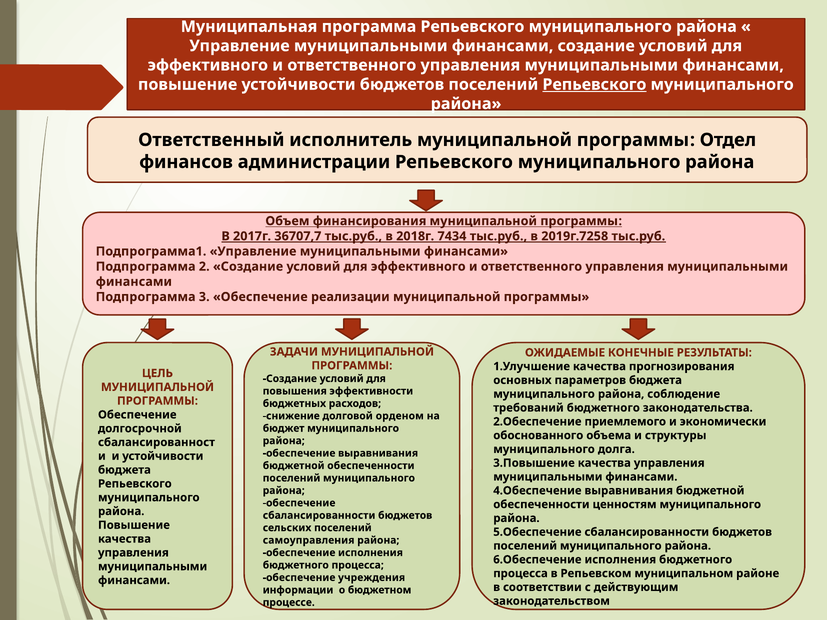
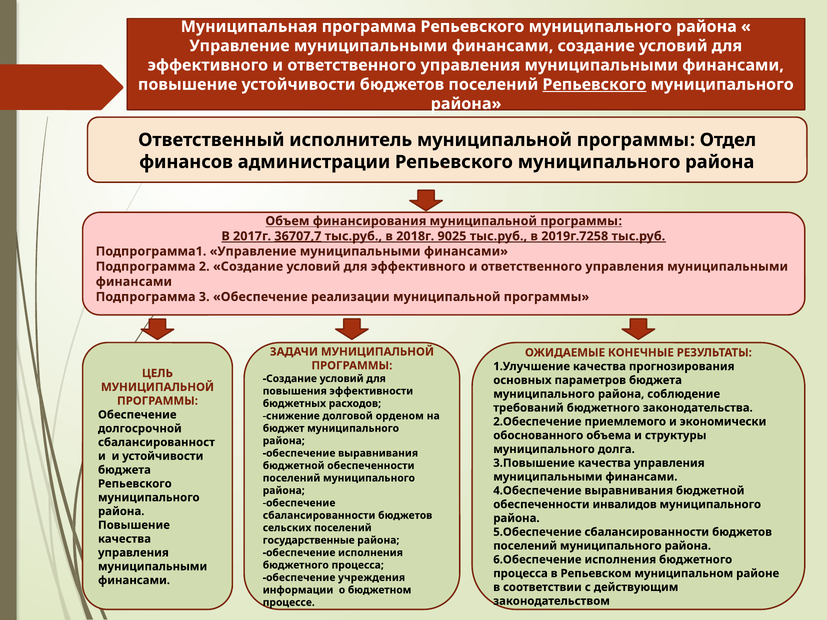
36707,7 underline: none -> present (298, 236)
7434: 7434 -> 9025 (452, 236)
ценностям: ценностям -> инвалидов (625, 505)
самоуправления: самоуправления -> государственные (309, 540)
